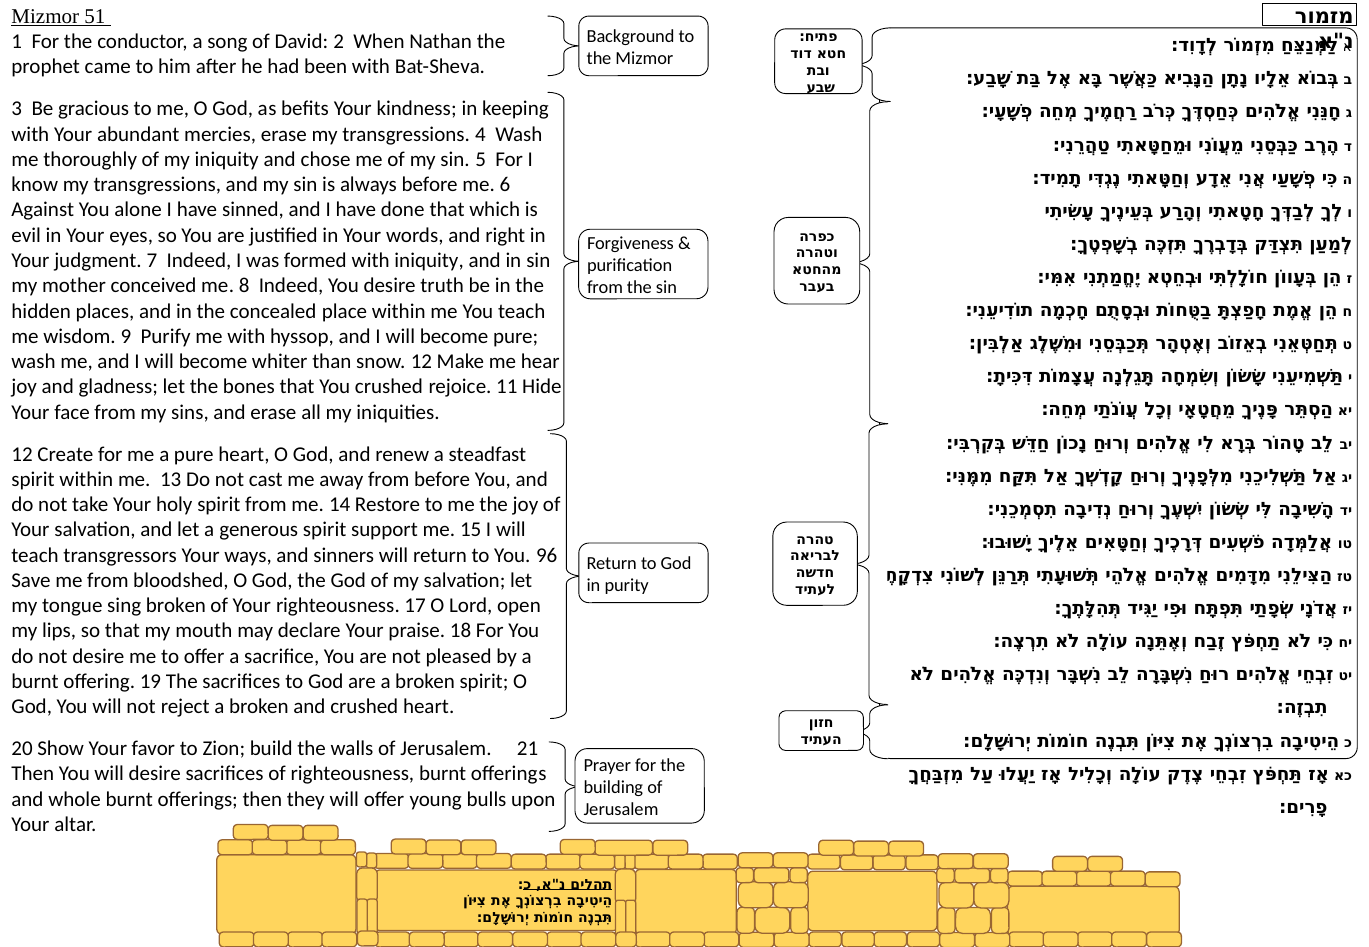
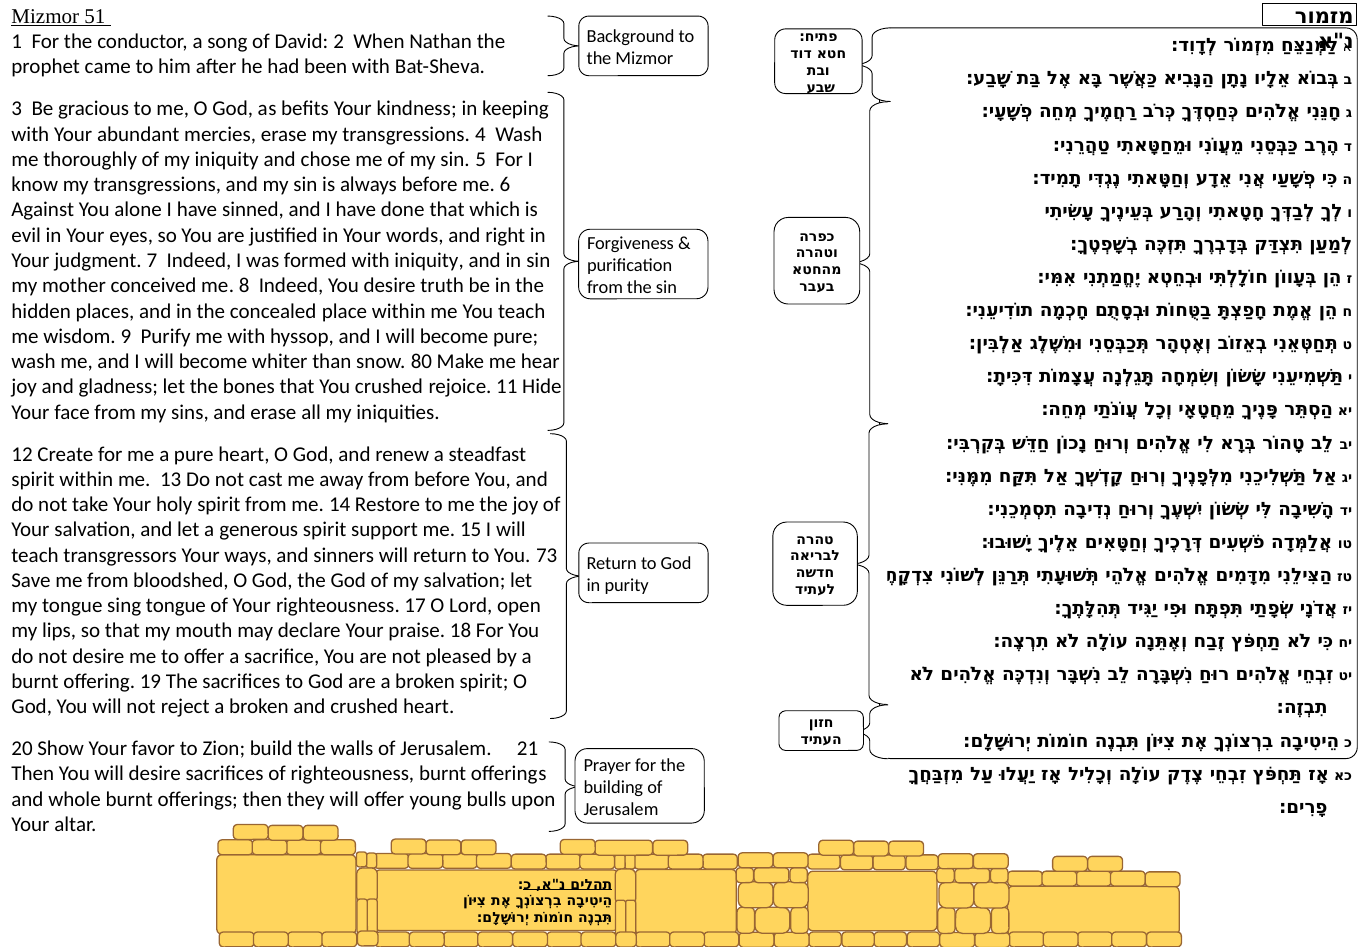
snow 12: 12 -> 80 (421, 362)
96: 96 -> 73 (547, 556)
sing broken: broken -> tongue (176, 606)
